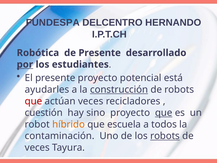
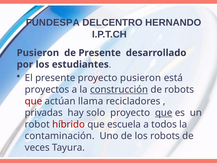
Robótica: Robótica -> Pusieron (38, 53)
por underline: present -> none (25, 64)
proyecto potencial: potencial -> pusieron (141, 78)
ayudarles: ayudarles -> proyectos (47, 89)
actúan veces: veces -> llama (91, 101)
cuestión: cuestión -> privadas (44, 113)
sino: sino -> solo (96, 113)
híbrido colour: orange -> red (69, 124)
robots underline: present -> none (165, 136)
